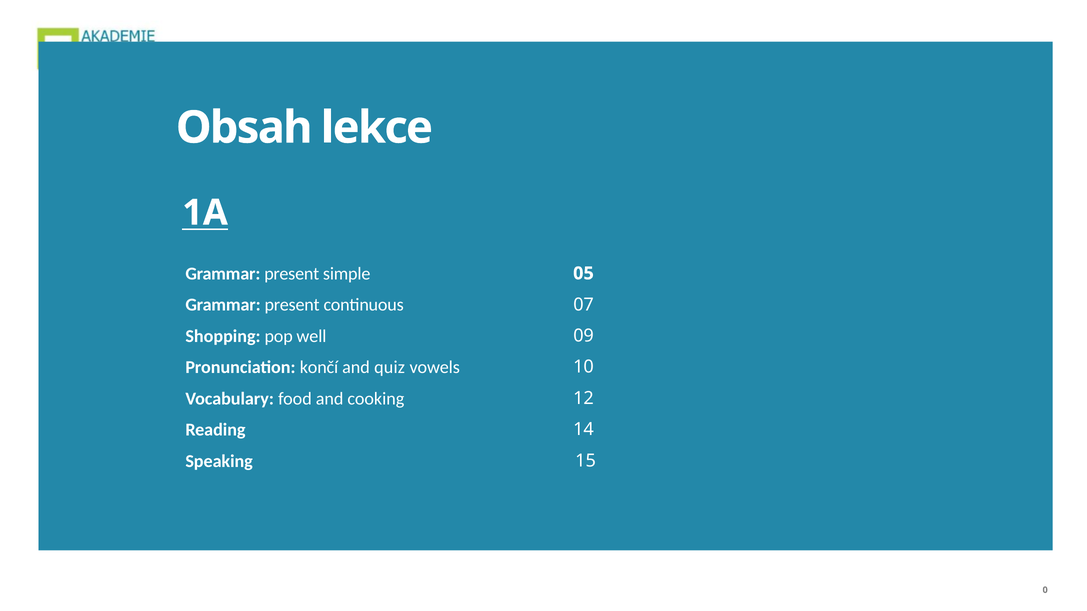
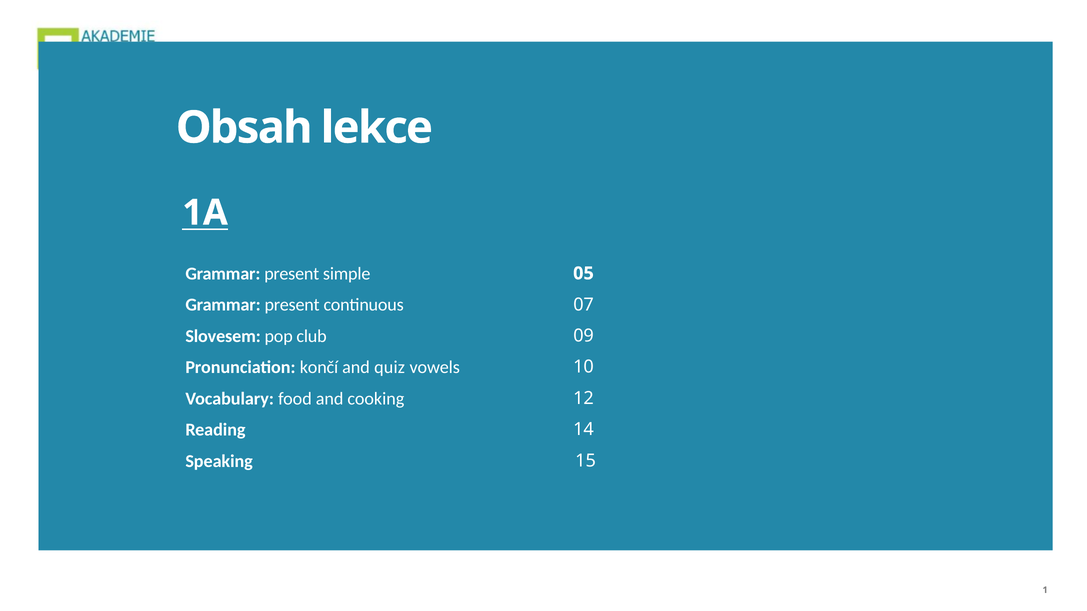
Shopping: Shopping -> Slovesem (223, 336)
well: well -> club (312, 336)
0: 0 -> 1 (1045, 590)
